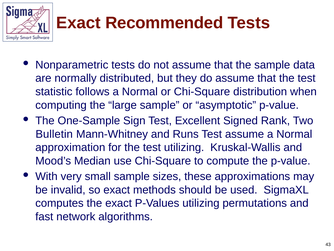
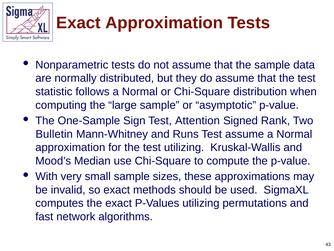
Exact Recommended: Recommended -> Approximation (164, 23)
Excellent: Excellent -> Attention (197, 120)
